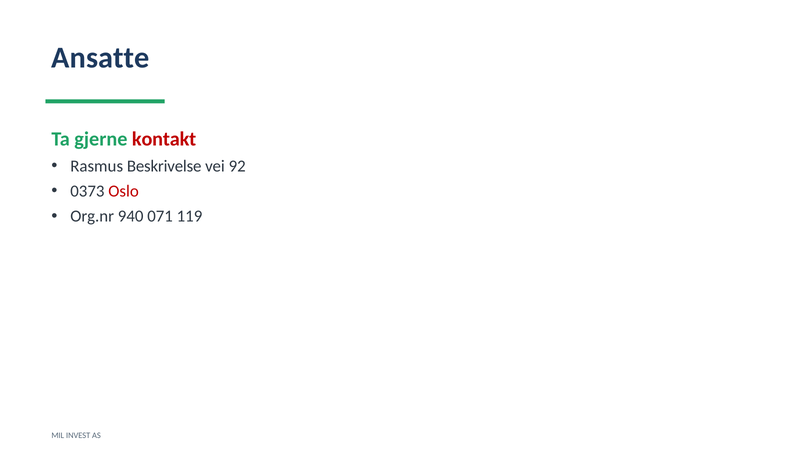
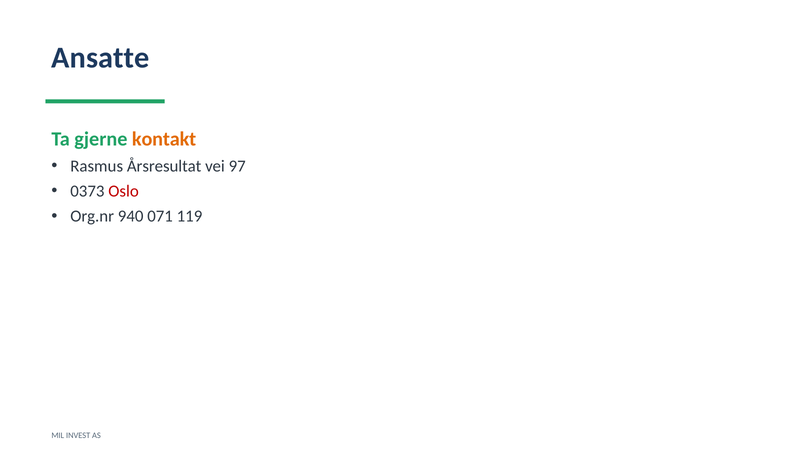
kontakt colour: red -> orange (164, 139)
Beskrivelse: Beskrivelse -> Årsresultat (164, 166)
92: 92 -> 97 (237, 166)
